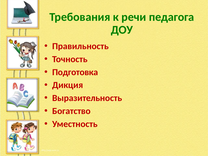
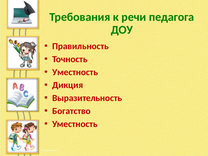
Подготовка: Подготовка -> Уместность (75, 72)
